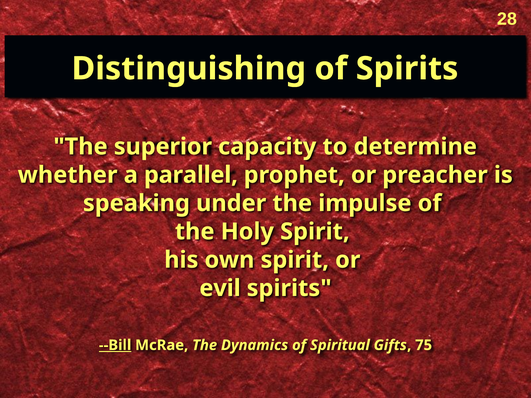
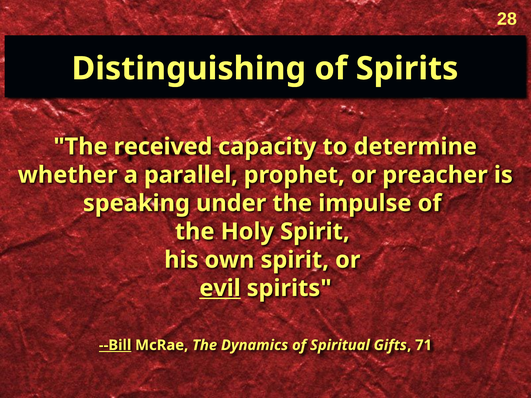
superior: superior -> received (163, 147)
evil underline: none -> present (220, 288)
75: 75 -> 71 (424, 345)
